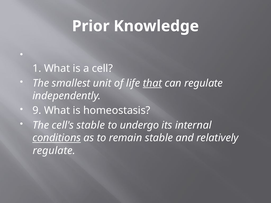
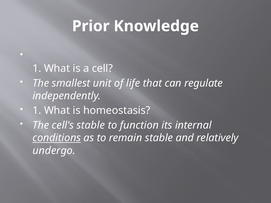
that underline: present -> none (152, 83)
9: 9 -> 1 (37, 111)
undergo: undergo -> function (139, 125)
regulate: regulate -> undergo (54, 151)
